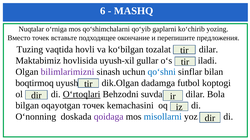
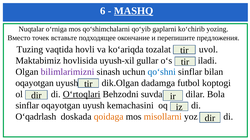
MASHQ underline: none -> present (134, 11)
ko‘bilgan: ko‘bilgan -> ko‘ariqda (126, 50)
tozalat dilar: dilar -> uvol (208, 50)
boqtirmoq: boqtirmoq -> oqayotgan (35, 83)
bilgan: bilgan -> sinflar (27, 106)
точек: точек -> uyush (94, 106)
O‘nonning: O‘nonning -> O‘qadrlash (36, 117)
qoidaga colour: purple -> orange (109, 117)
misollarni colour: blue -> orange (163, 117)
